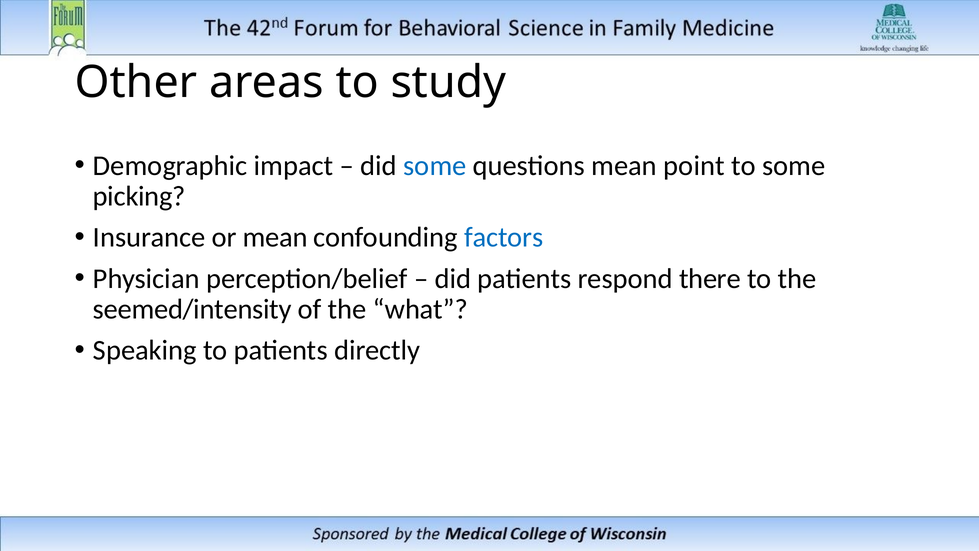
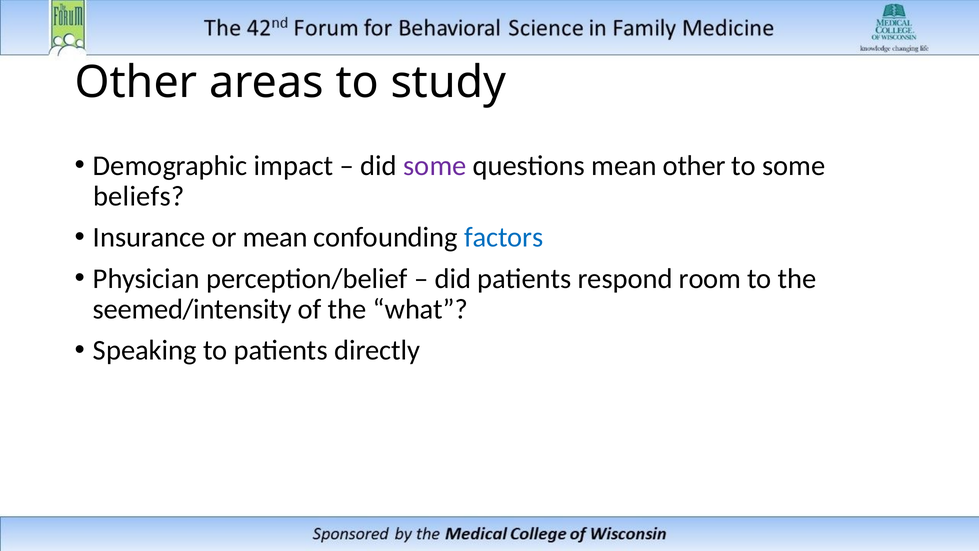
some colour: blue -> purple (435, 166)
mean point: point -> other (694, 166)
picking: picking -> beliefs (139, 196)
there: there -> room (710, 278)
